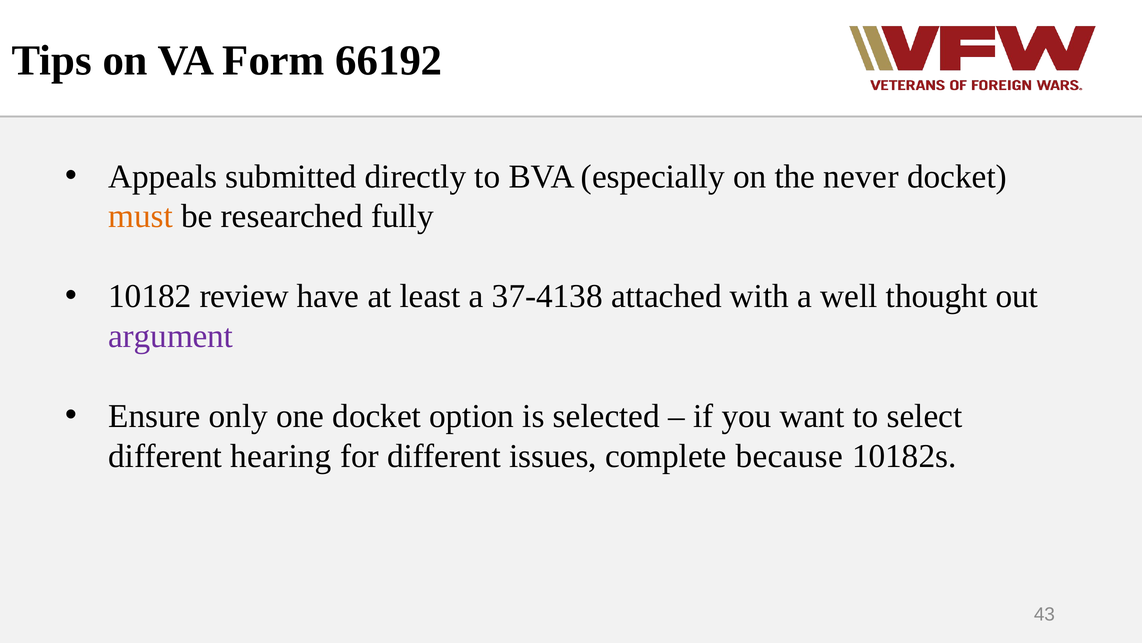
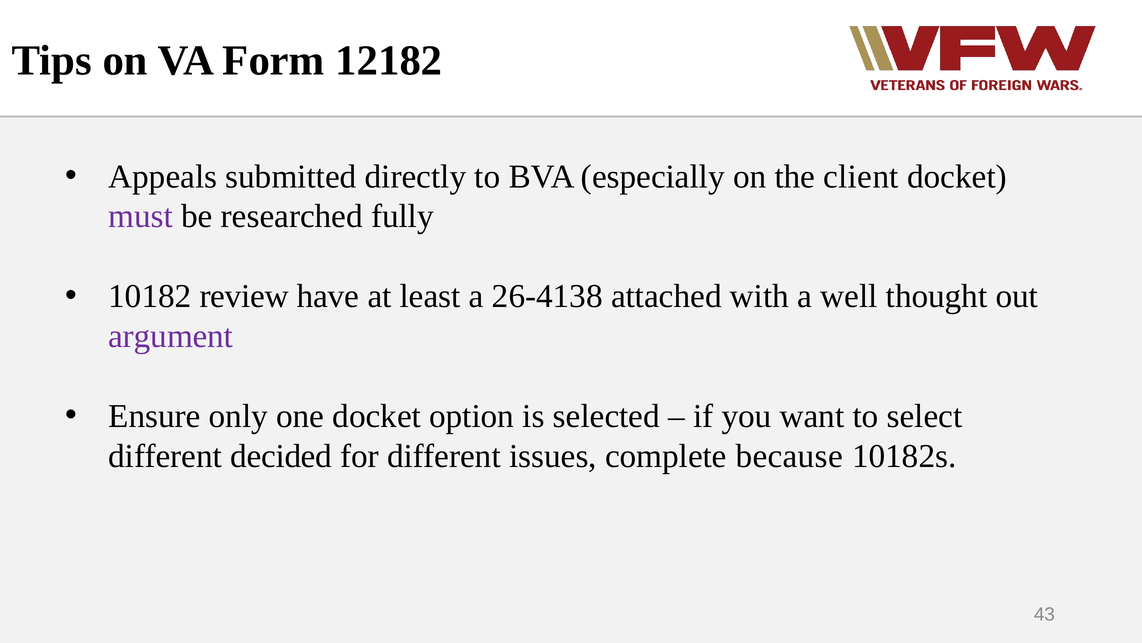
66192: 66192 -> 12182 (389, 60)
never: never -> client (861, 176)
must colour: orange -> purple (141, 216)
37-4138: 37-4138 -> 26-4138 (547, 296)
hearing: hearing -> decided (281, 456)
